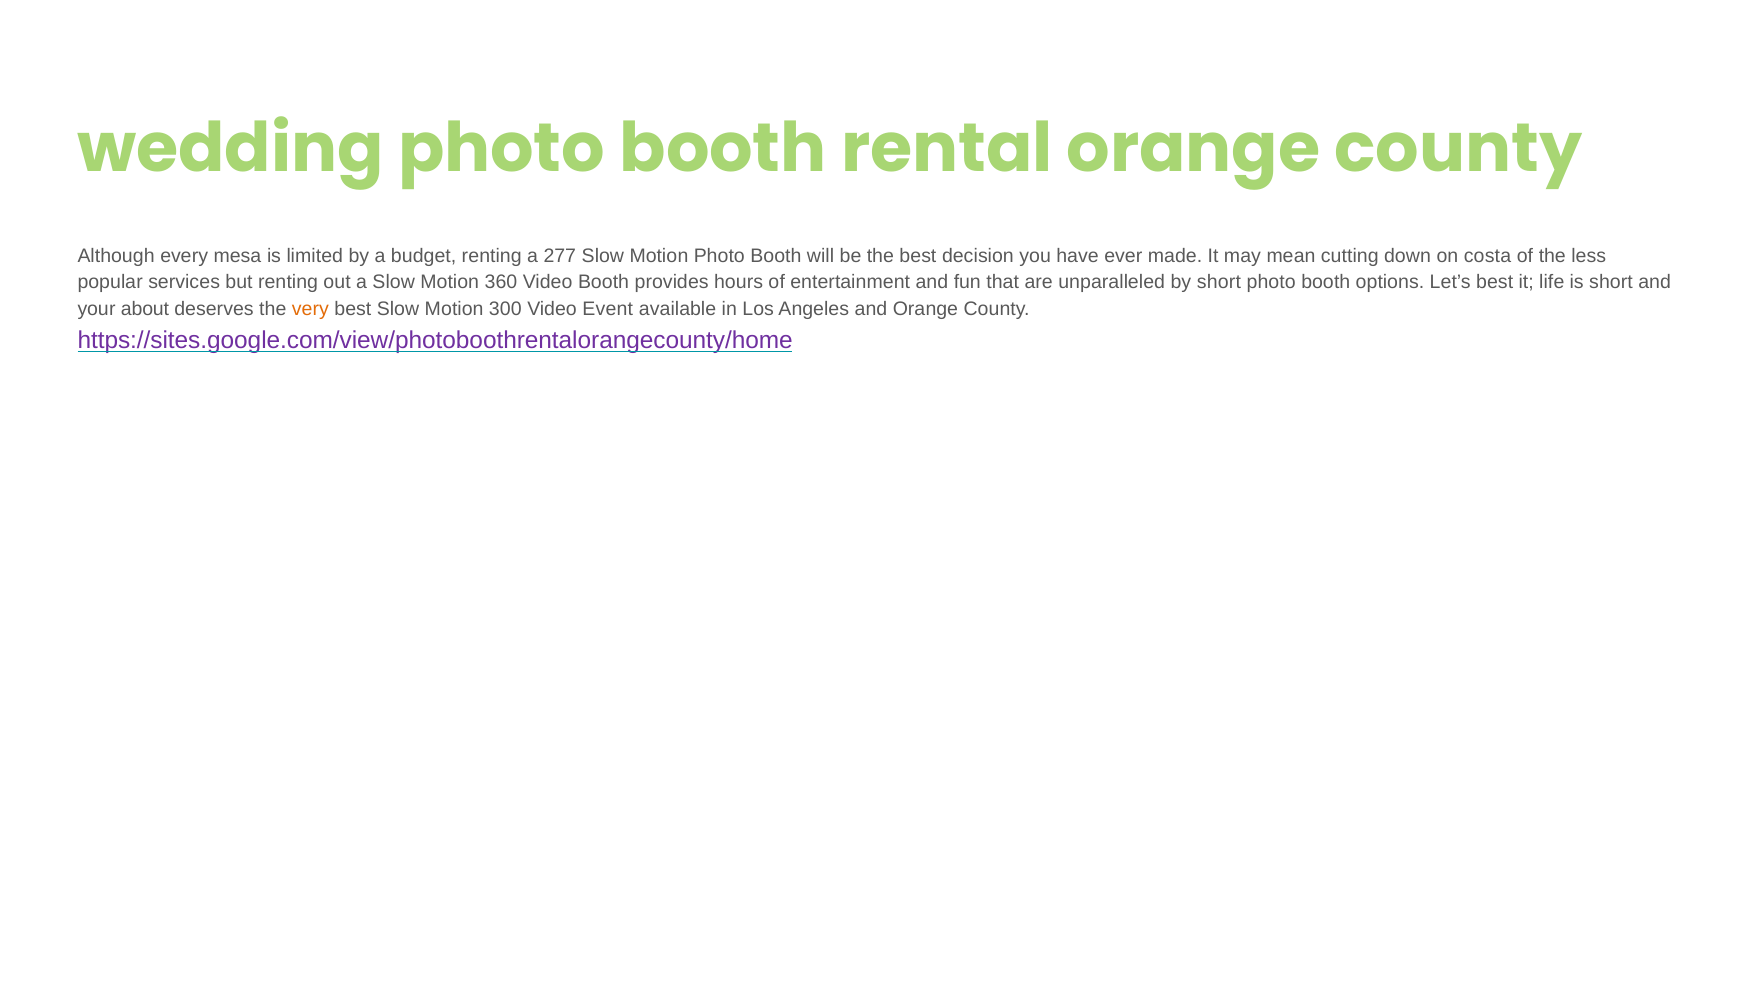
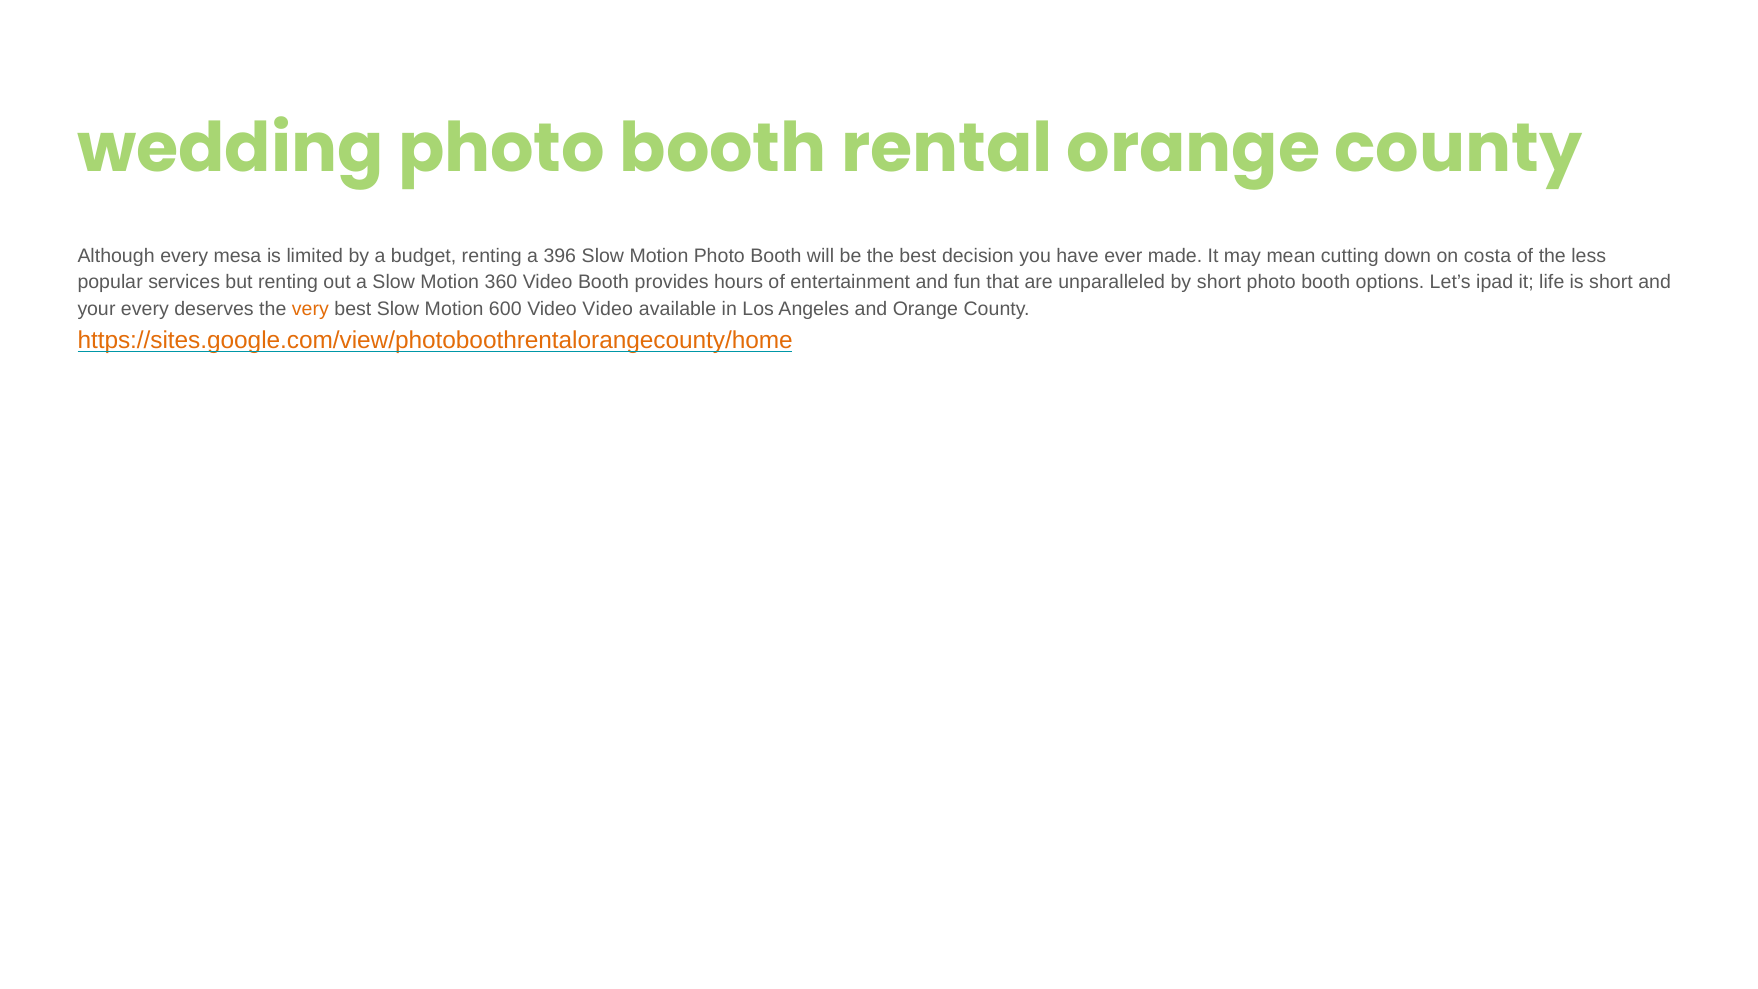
277: 277 -> 396 (560, 256)
Let’s best: best -> ipad (1495, 283)
your about: about -> every (145, 309)
300: 300 -> 600 (505, 309)
Video Event: Event -> Video (608, 309)
https://sites.google.com/view/photoboothrentalorangecounty/home colour: purple -> orange (435, 340)
